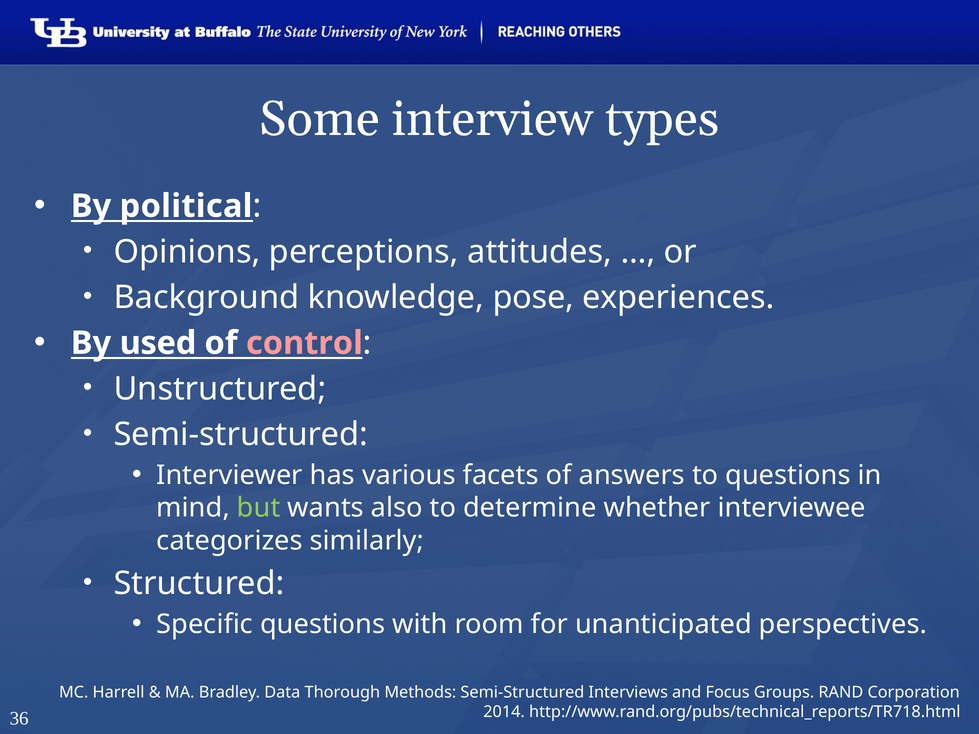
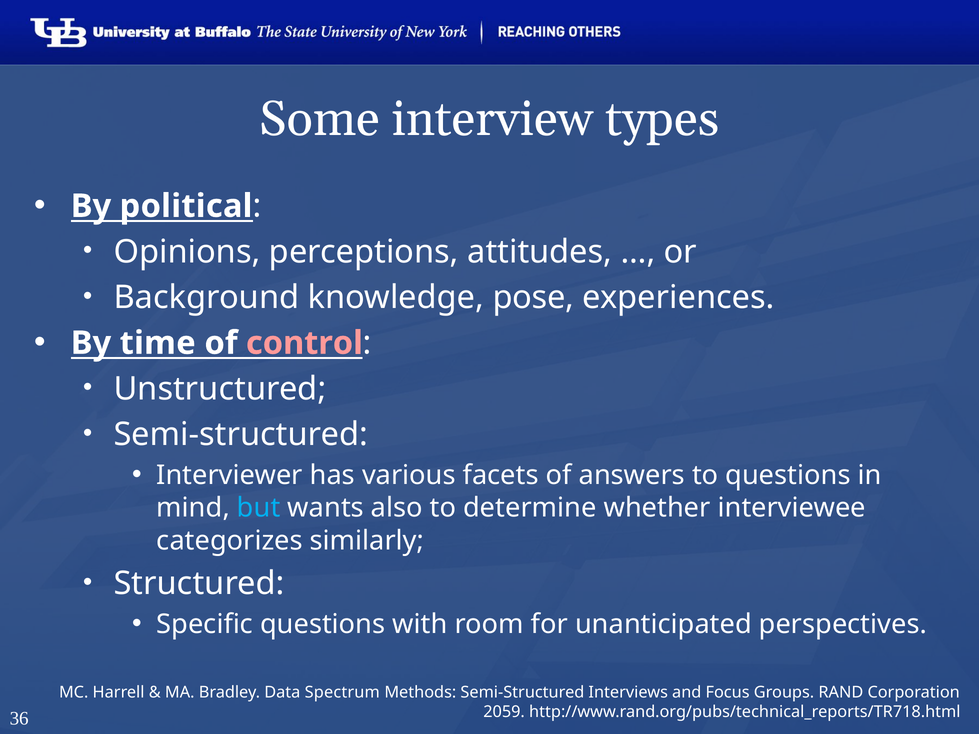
used: used -> time (158, 343)
but colour: light green -> light blue (259, 508)
Thorough: Thorough -> Spectrum (342, 692)
2014: 2014 -> 2059 (504, 712)
